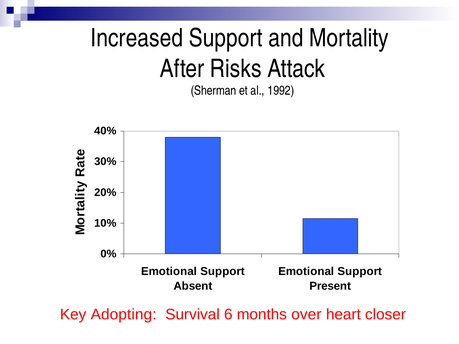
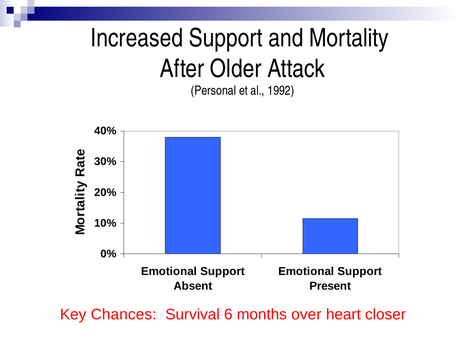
Risks: Risks -> Older (236, 69)
Sherman: Sherman -> Personal (213, 91)
Adopting: Adopting -> Chances (124, 315)
